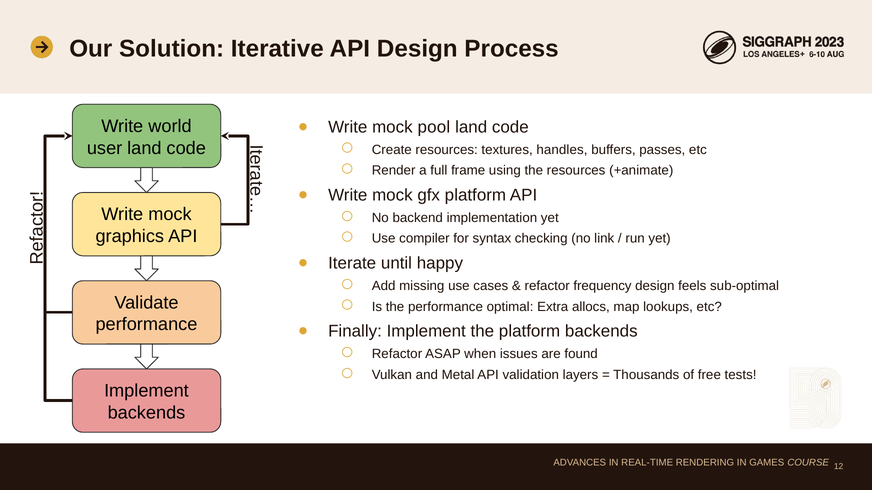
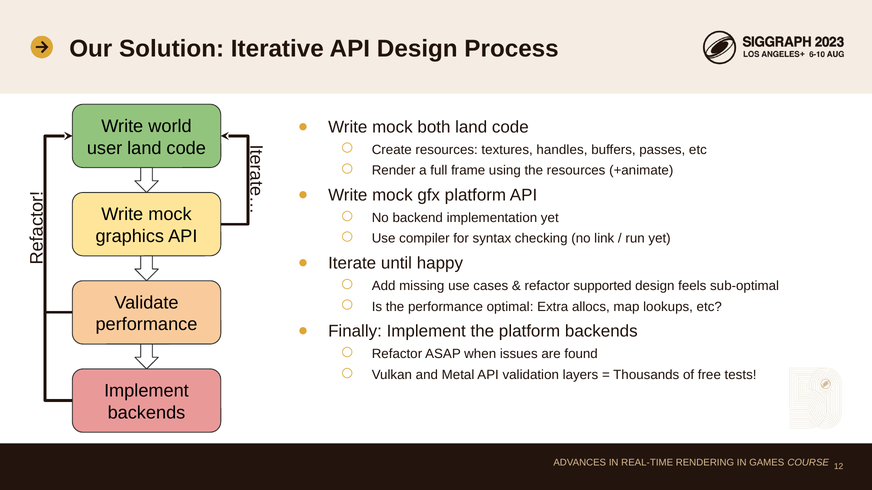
pool: pool -> both (434, 127)
frequency: frequency -> supported (603, 286)
